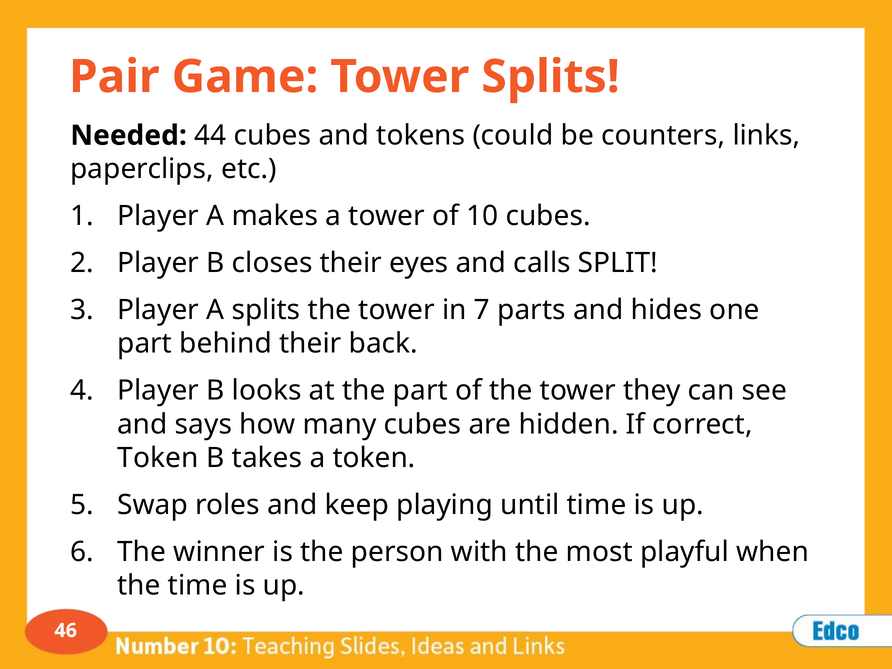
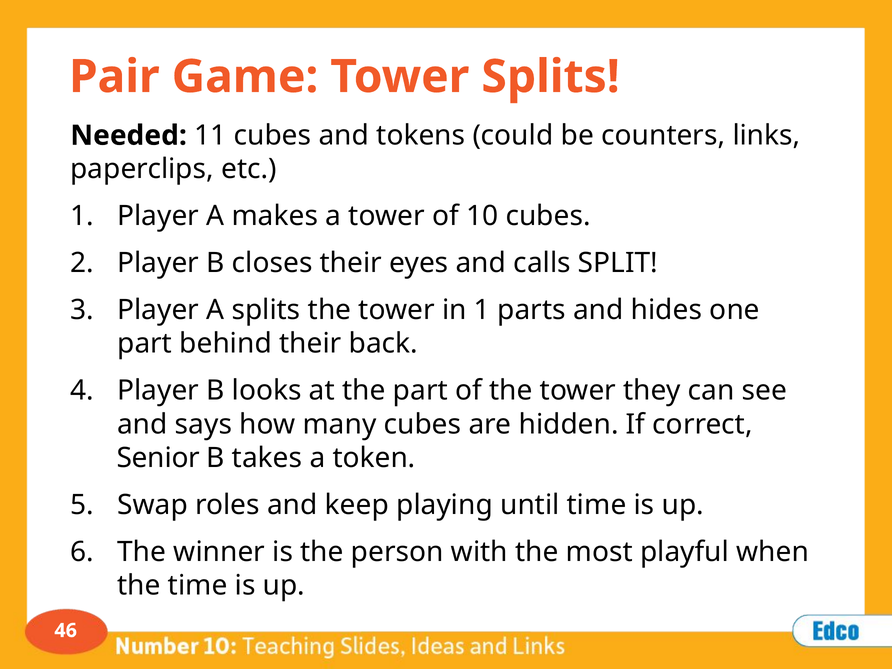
44: 44 -> 11 (210, 136)
in 7: 7 -> 1 (482, 310)
Token: Token -> Senior (158, 458)
